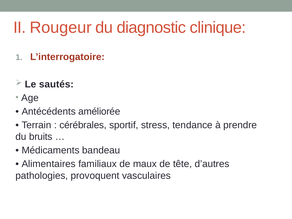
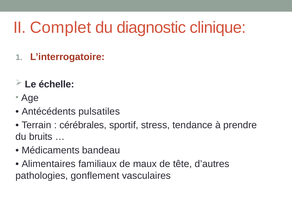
Rougeur: Rougeur -> Complet (61, 28)
sautés: sautés -> échelle (56, 84)
améliorée: améliorée -> pulsatiles (99, 111)
provoquent: provoquent -> gonflement (95, 176)
